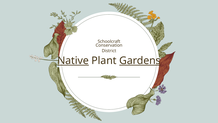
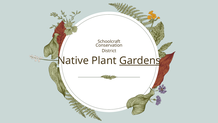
Native underline: present -> none (73, 61)
